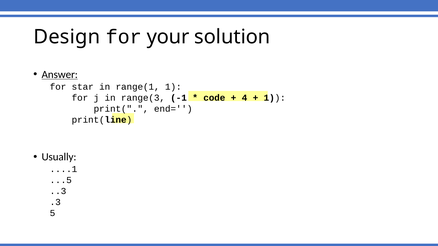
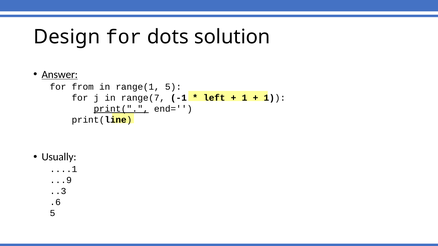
your: your -> dots (168, 37)
star: star -> from (83, 87)
range(1 1: 1 -> 5 (173, 87)
range(3: range(3 -> range(7 (143, 98)
code: code -> left (214, 98)
4: 4 -> 1 (244, 98)
print( underline: none -> present (121, 109)
...5: ...5 -> ...9 (61, 180)
.3: .3 -> .6 (55, 203)
